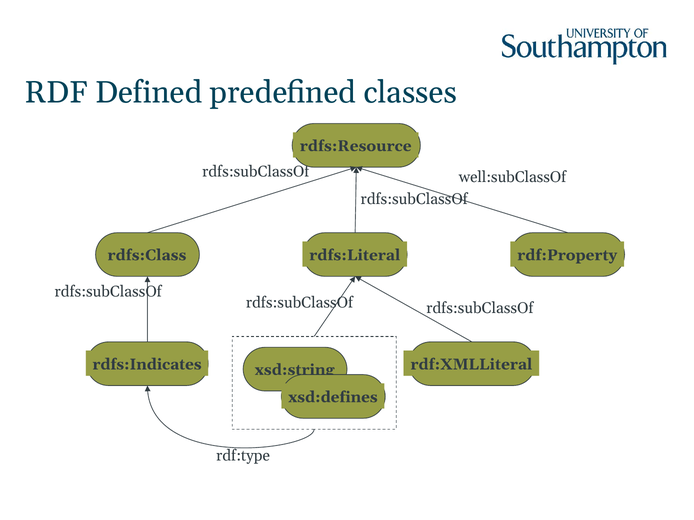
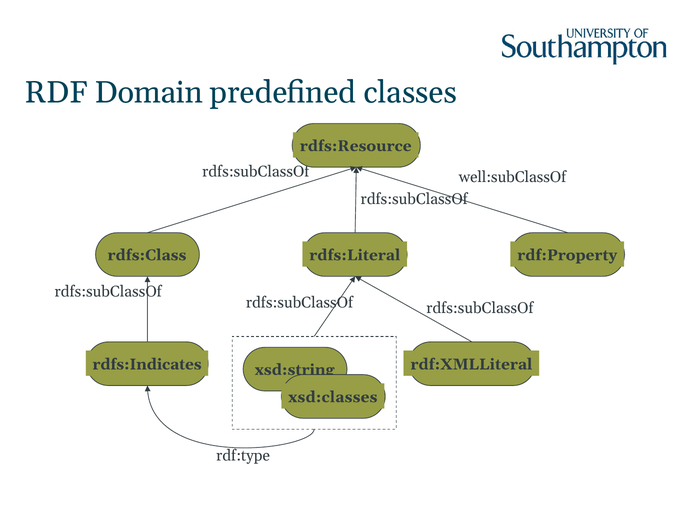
Defined: Defined -> Domain (149, 92)
xsd:defines: xsd:defines -> xsd:classes (333, 397)
